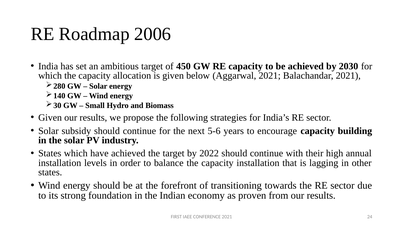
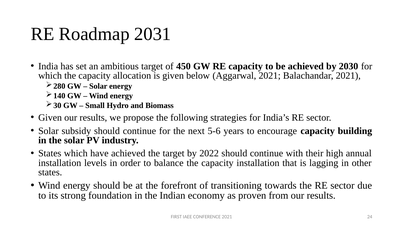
2006: 2006 -> 2031 (153, 34)
